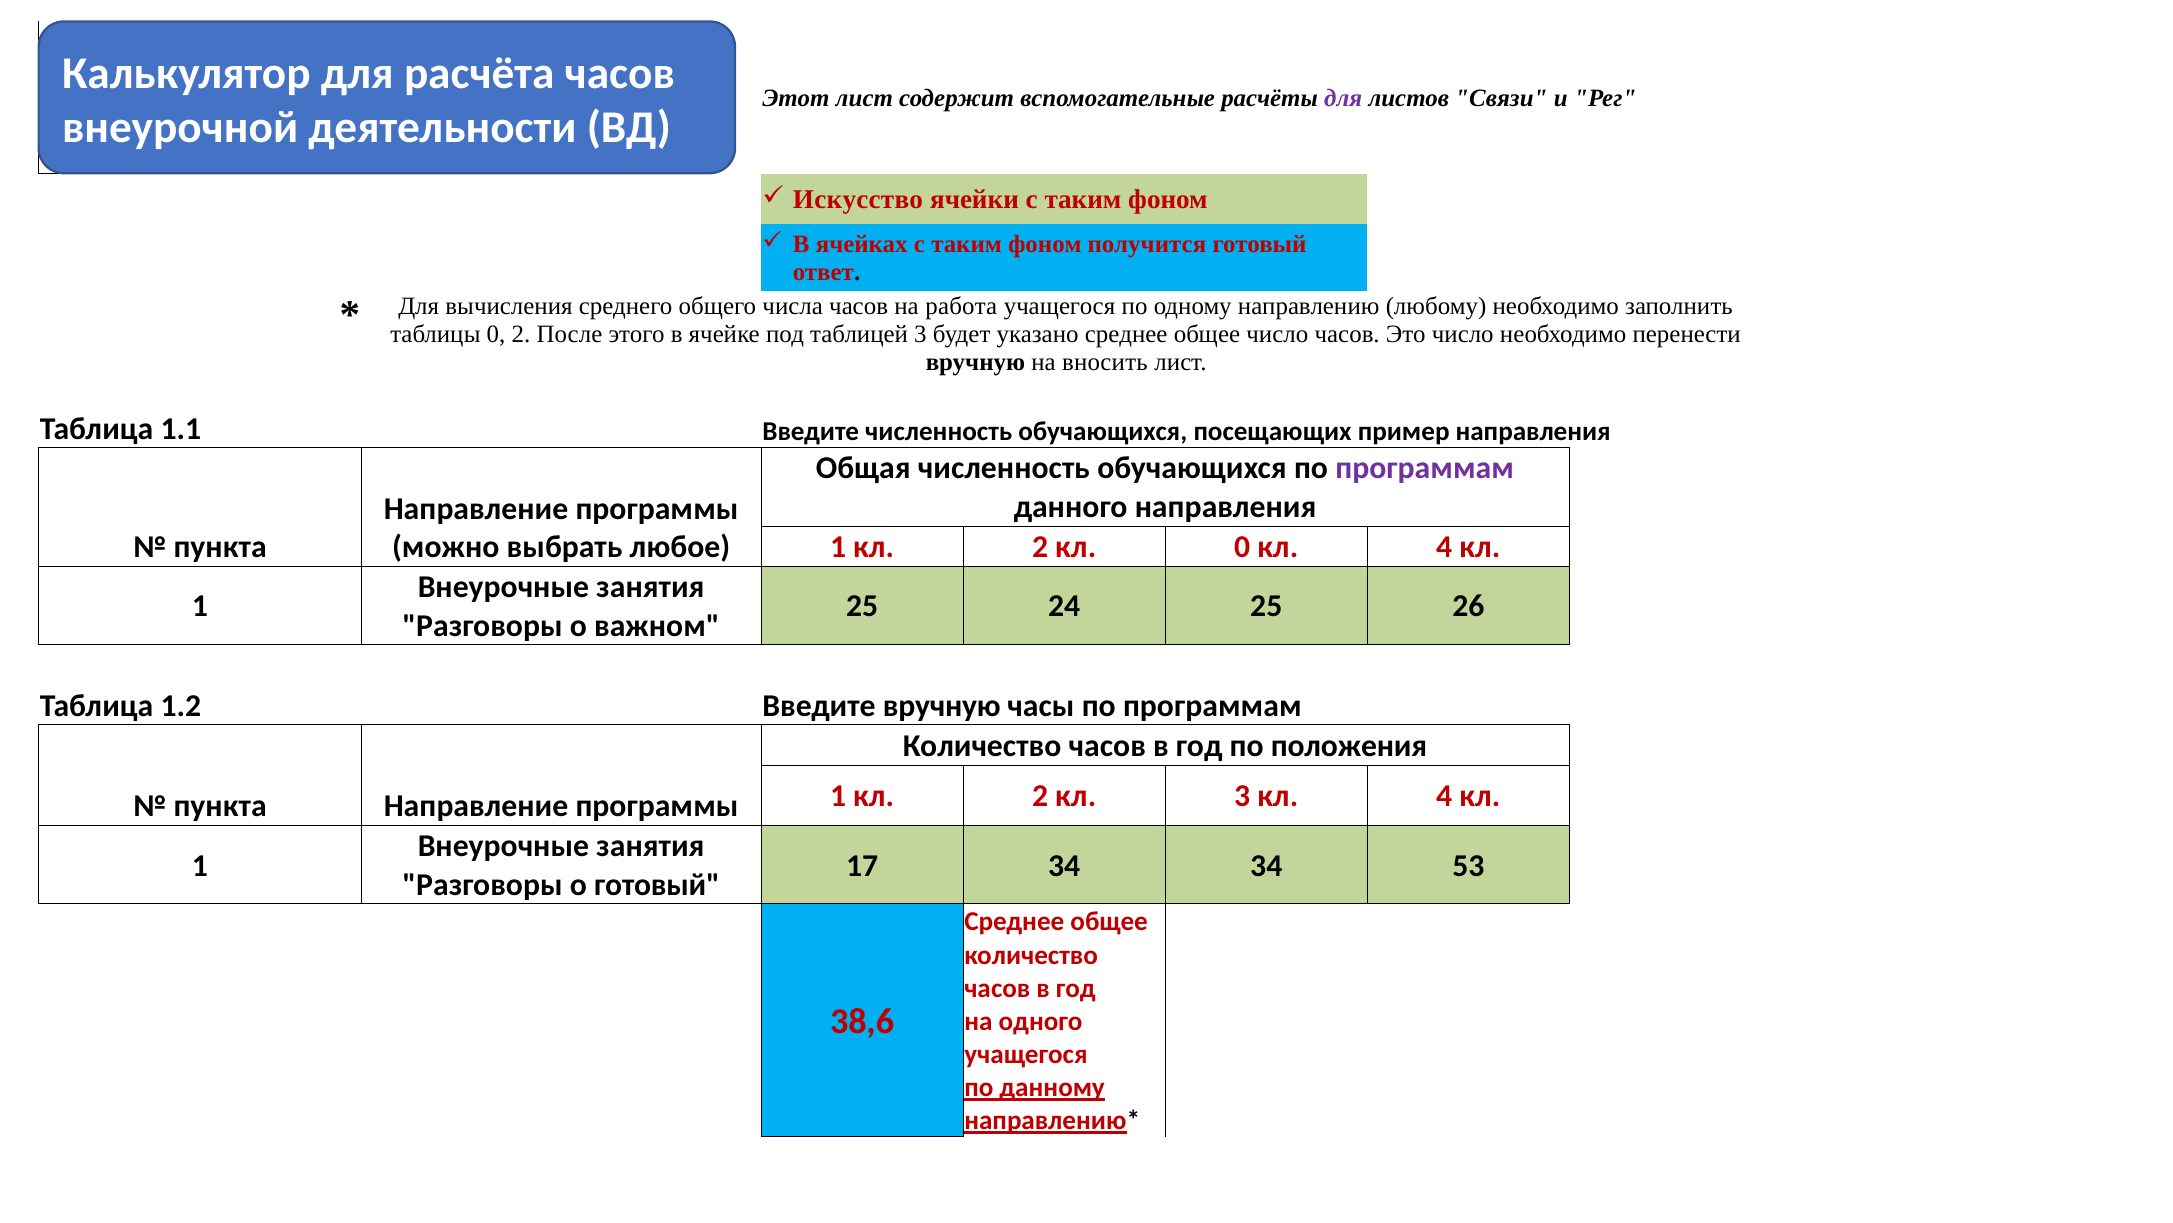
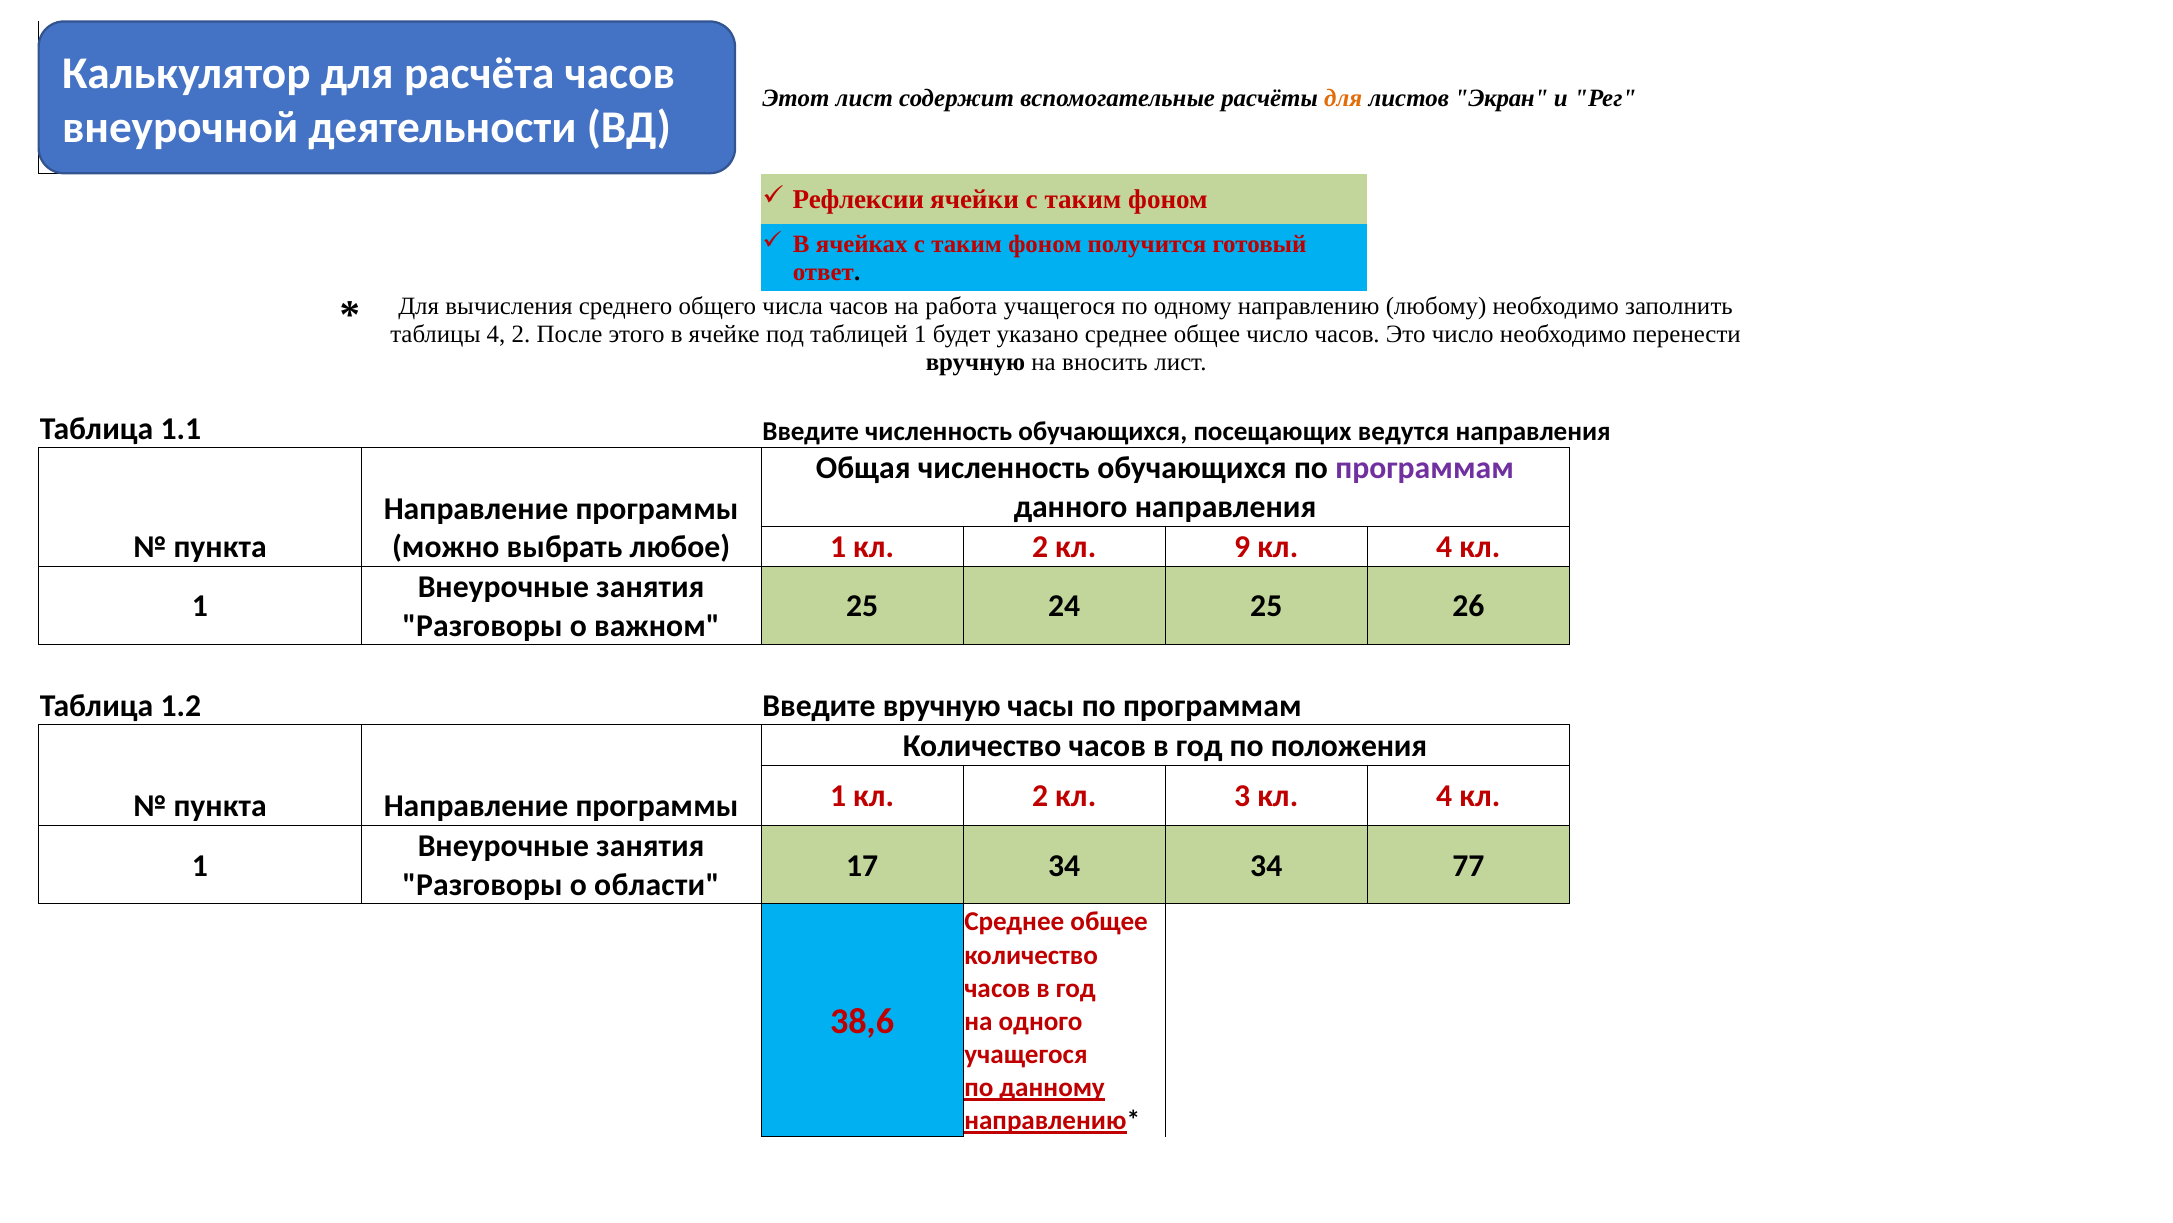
для colour: purple -> orange (1343, 98)
Связи: Связи -> Экран (1502, 98)
Искусство: Искусство -> Рефлексии (858, 200)
таблицы 0: 0 -> 4 (496, 334)
таблицей 3: 3 -> 1 (920, 334)
пример: пример -> ведутся (1404, 431)
кл 0: 0 -> 9 (1242, 547)
53: 53 -> 77 (1468, 865)
о готовый: готовый -> области (657, 884)
